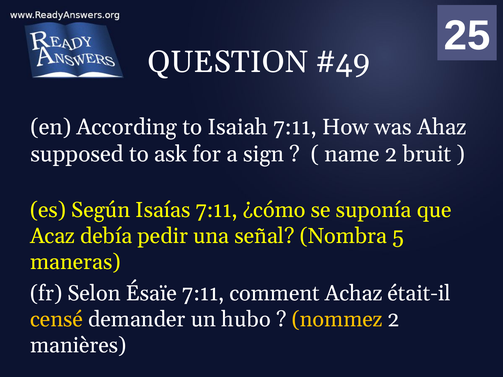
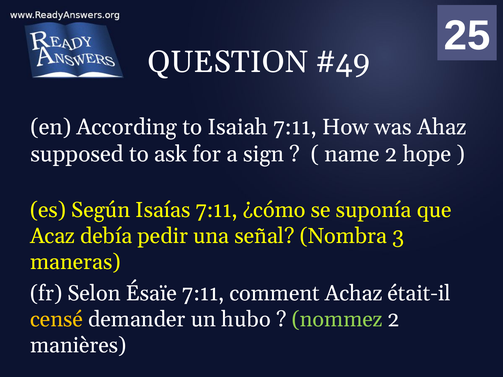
bruit: bruit -> hope (427, 154)
5: 5 -> 3 (398, 236)
nommez colour: yellow -> light green (337, 320)
